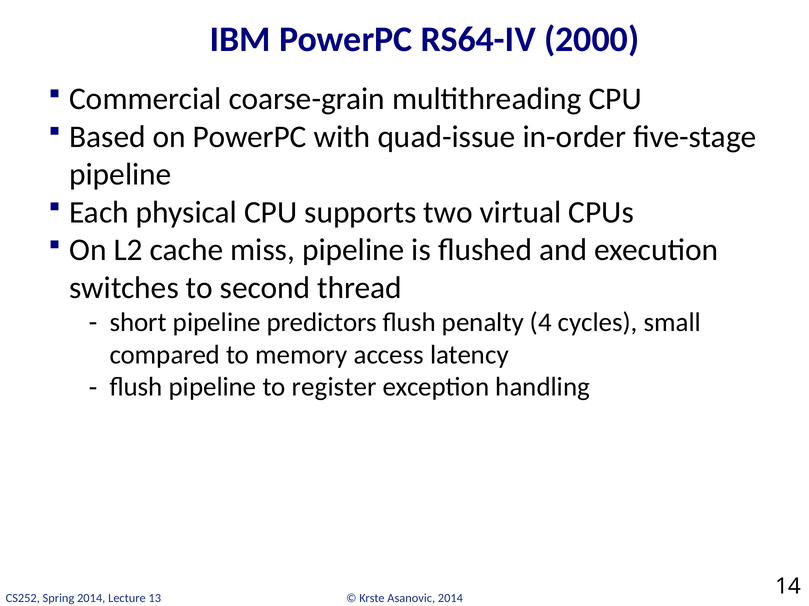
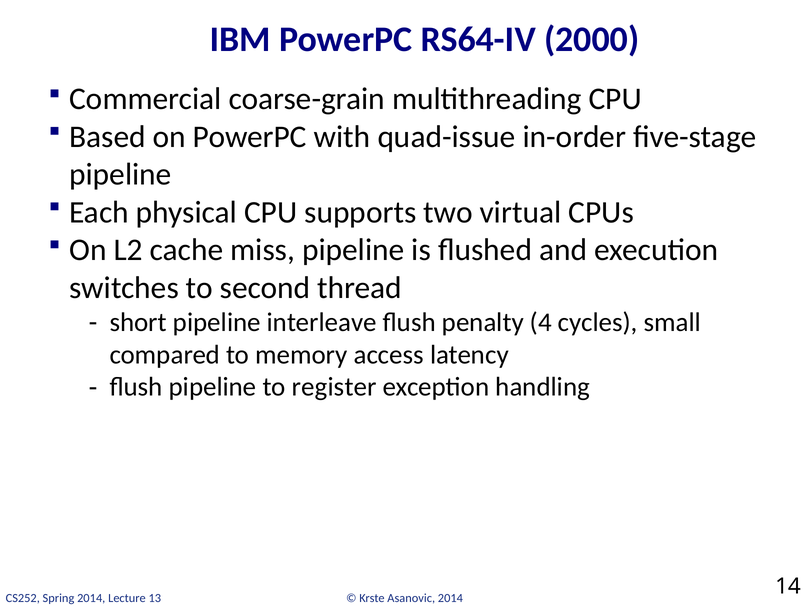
predictors: predictors -> interleave (322, 323)
